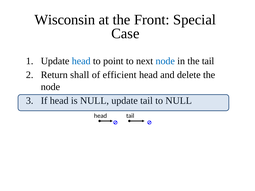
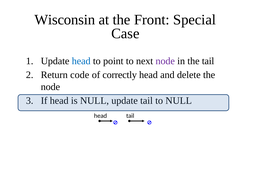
node colour: blue -> purple (165, 61)
shall: shall -> code (80, 75)
efficient: efficient -> correctly (120, 75)
